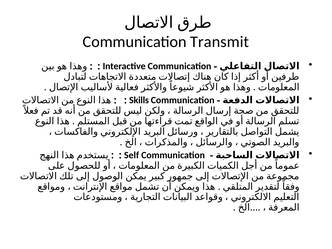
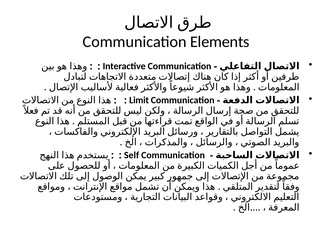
Transmit: Transmit -> Elements (220, 42)
Skills: Skills -> Limit (139, 100)
